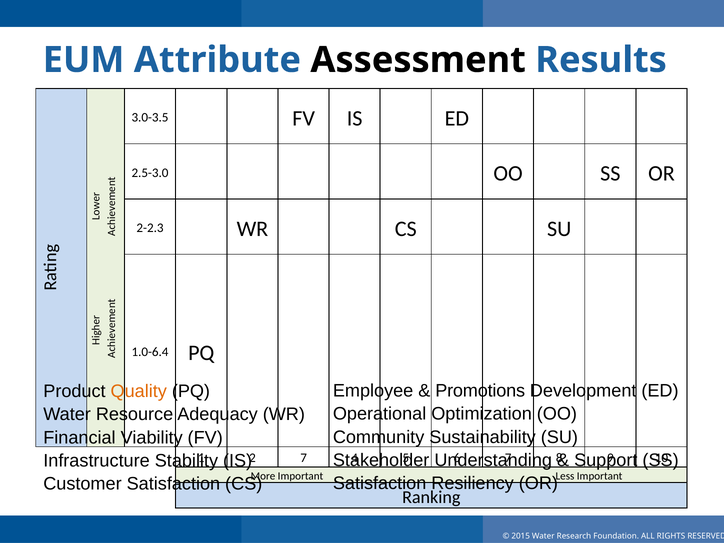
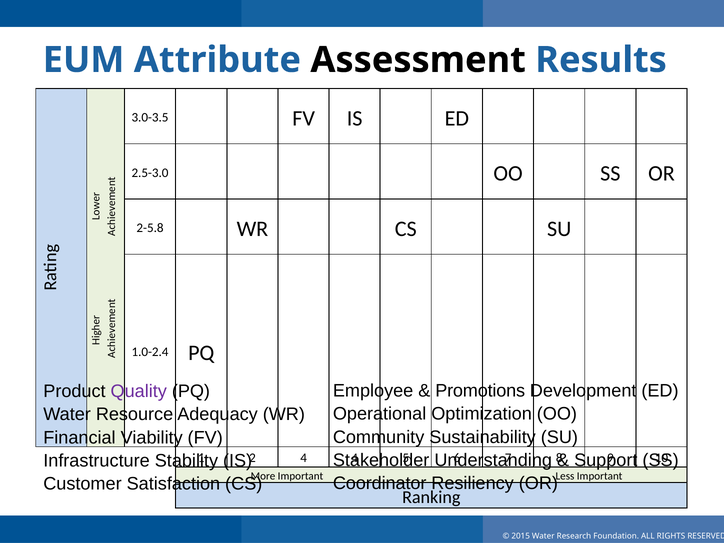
2-2.3: 2-2.3 -> 2-5.8 (150, 228)
1.0-6.4: 1.0-6.4 -> 1.0-2.4 (150, 352)
Quality colour: orange -> purple (139, 391)
7: 7 -> 4 (304, 458)
Satisfaction: Satisfaction -> Coordinator (380, 483)
